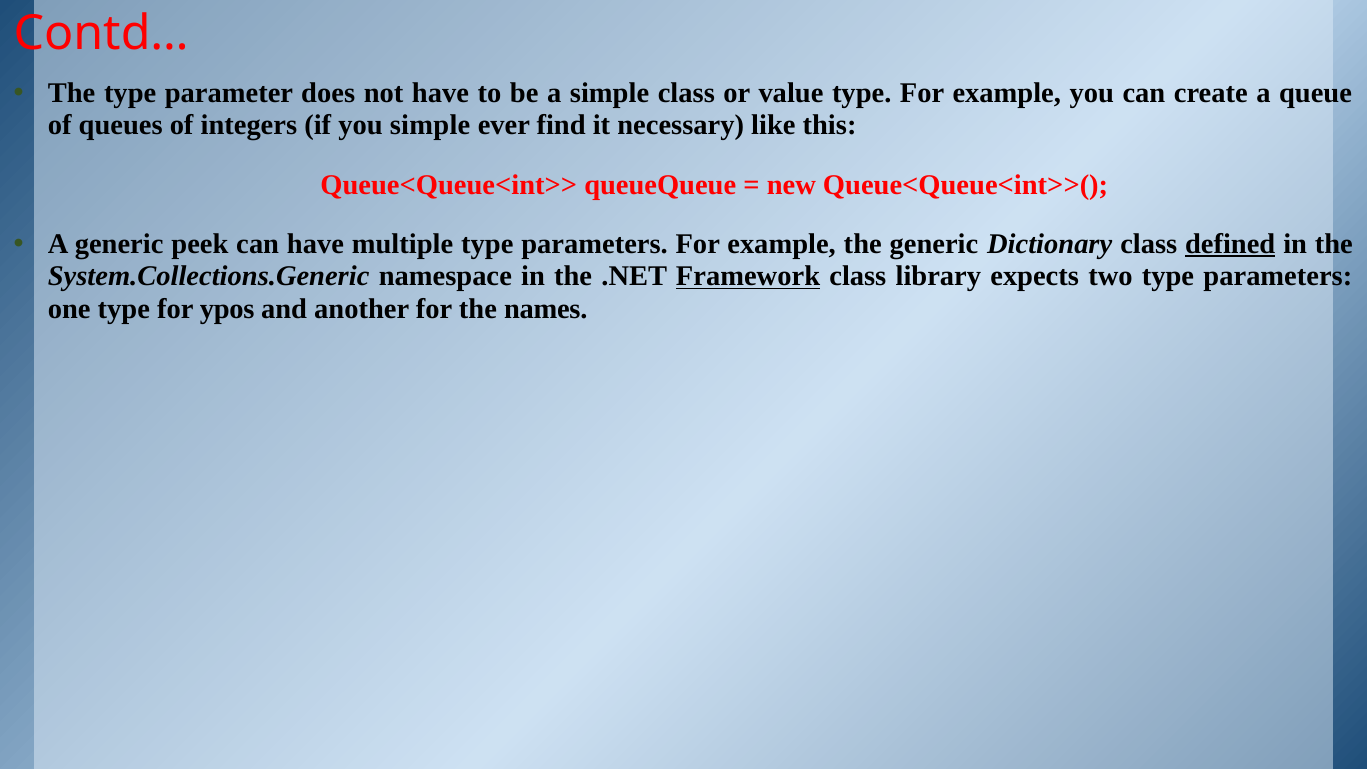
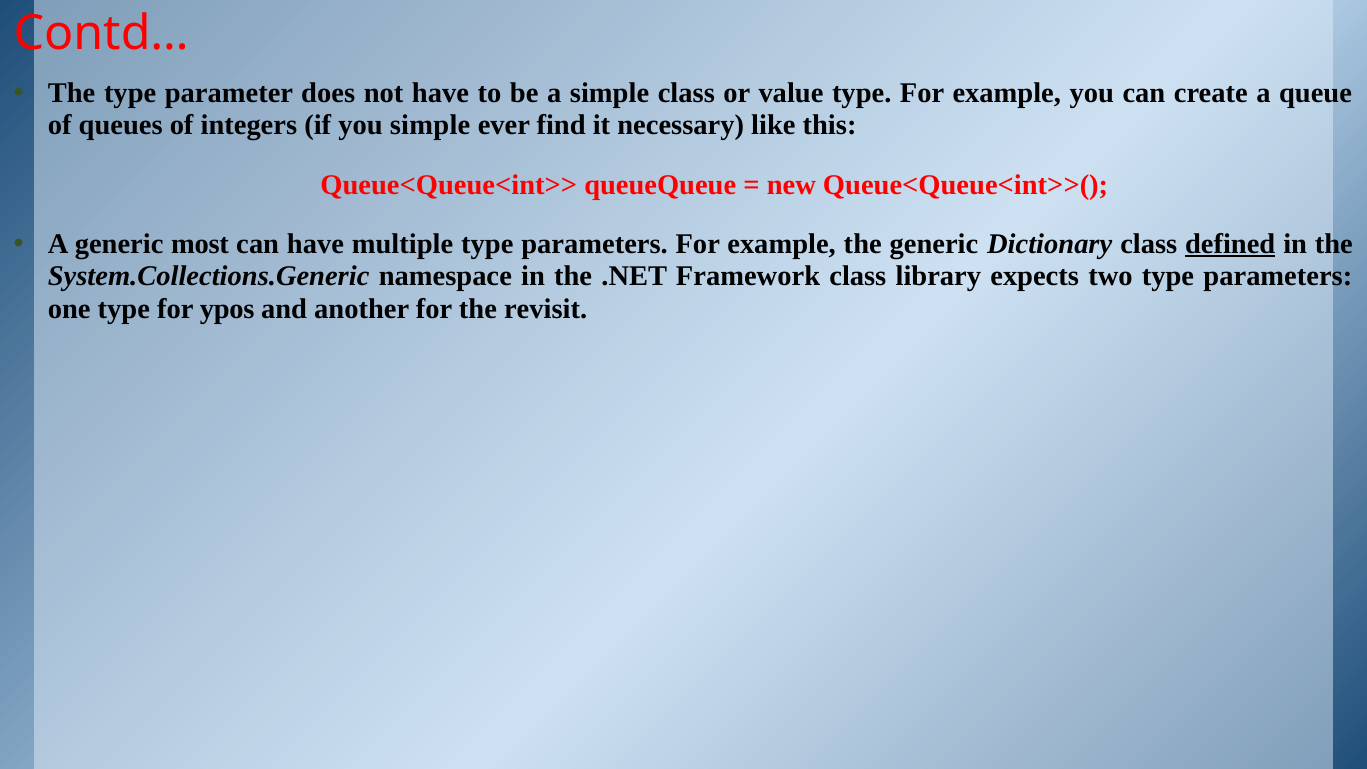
peek: peek -> most (200, 244)
Framework underline: present -> none (748, 276)
names: names -> revisit (546, 309)
